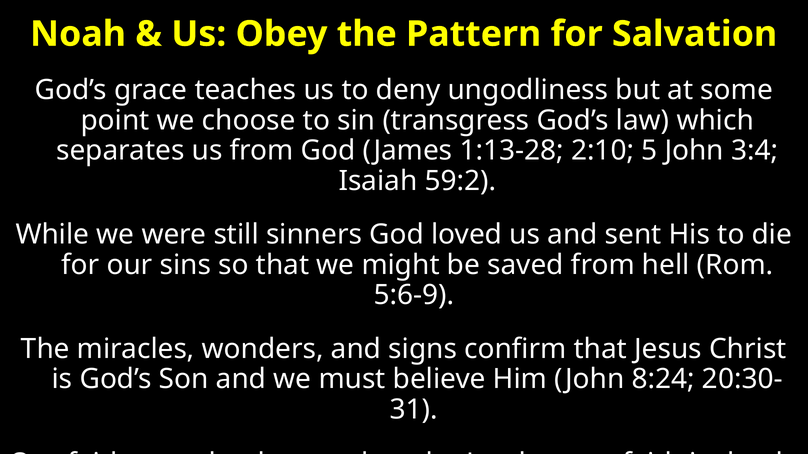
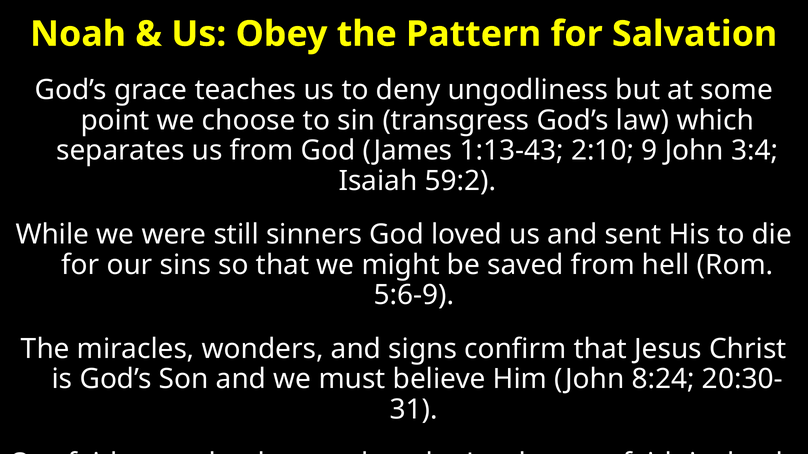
1:13-28: 1:13-28 -> 1:13-43 (512, 151)
5: 5 -> 9 (649, 151)
